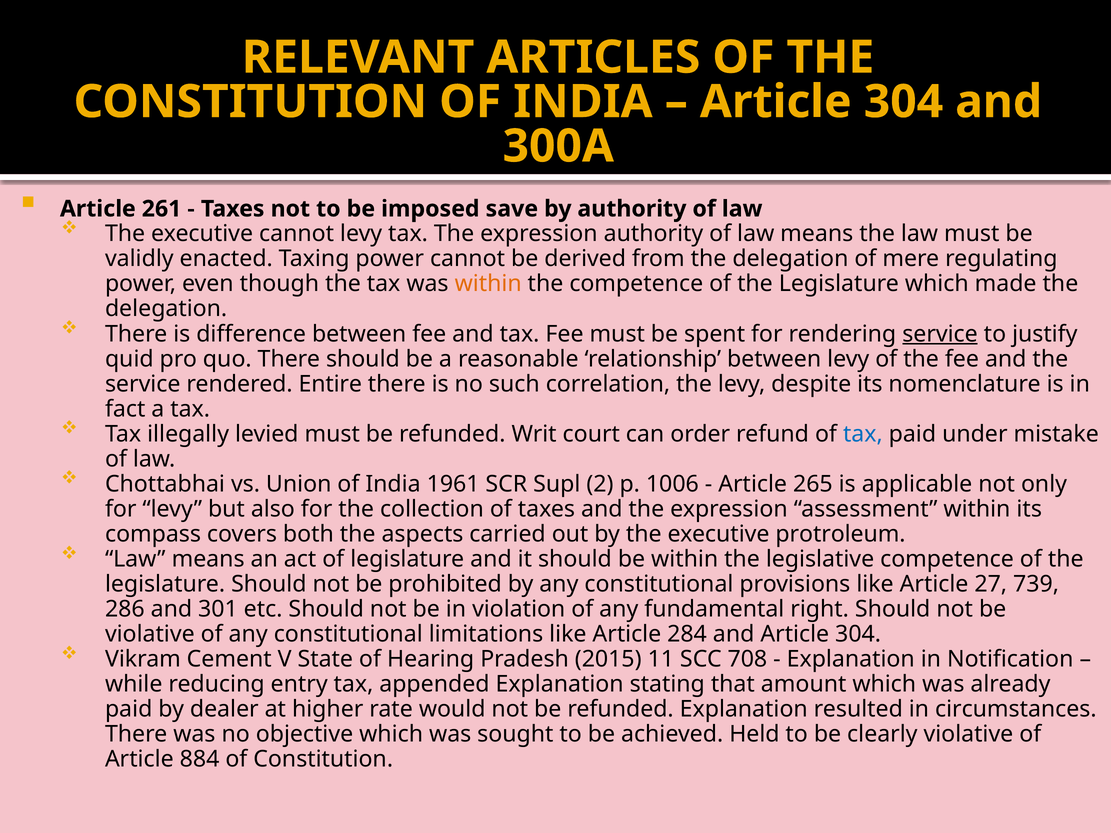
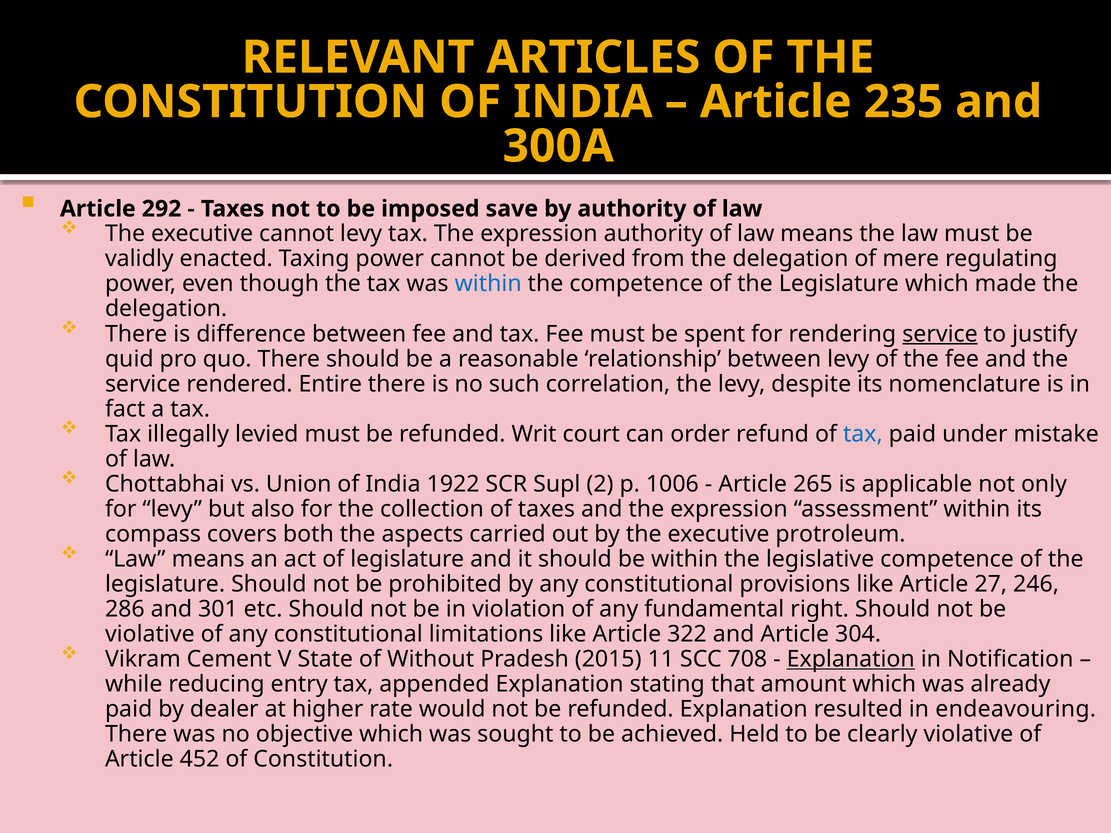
304: 304 -> 235 (903, 102)
261: 261 -> 292 (162, 209)
within colour: orange -> blue (488, 284)
1961: 1961 -> 1922 (453, 484)
739: 739 -> 246 (1036, 584)
284: 284 -> 322 (687, 634)
Hearing: Hearing -> Without (431, 659)
Explanation underline: none -> present (851, 659)
circumstances: circumstances -> endeavouring (1016, 709)
884: 884 -> 452 (200, 759)
